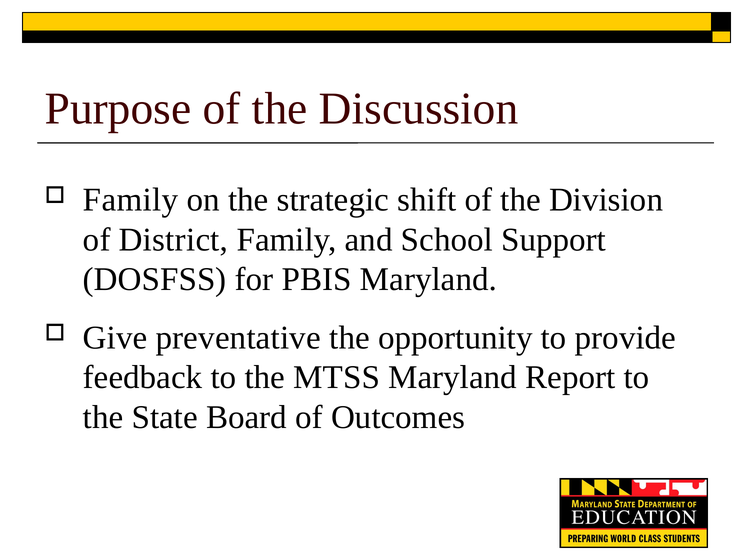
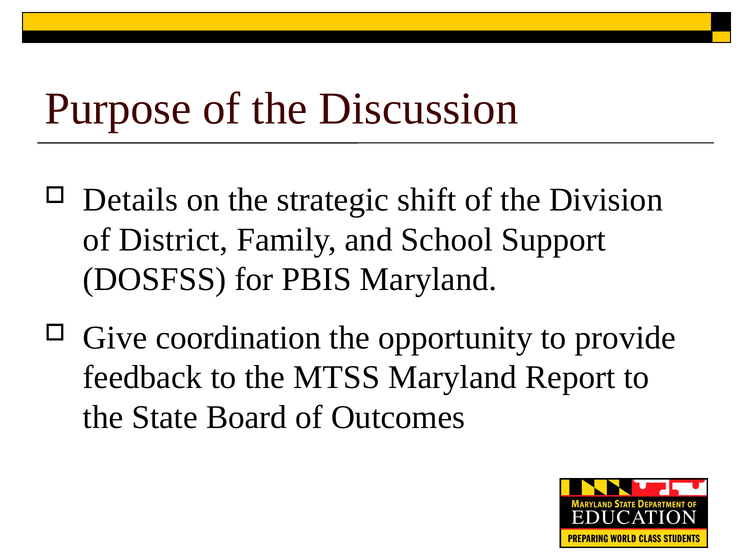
Family: Family -> Details (131, 200)
preventative: preventative -> coordination (238, 338)
